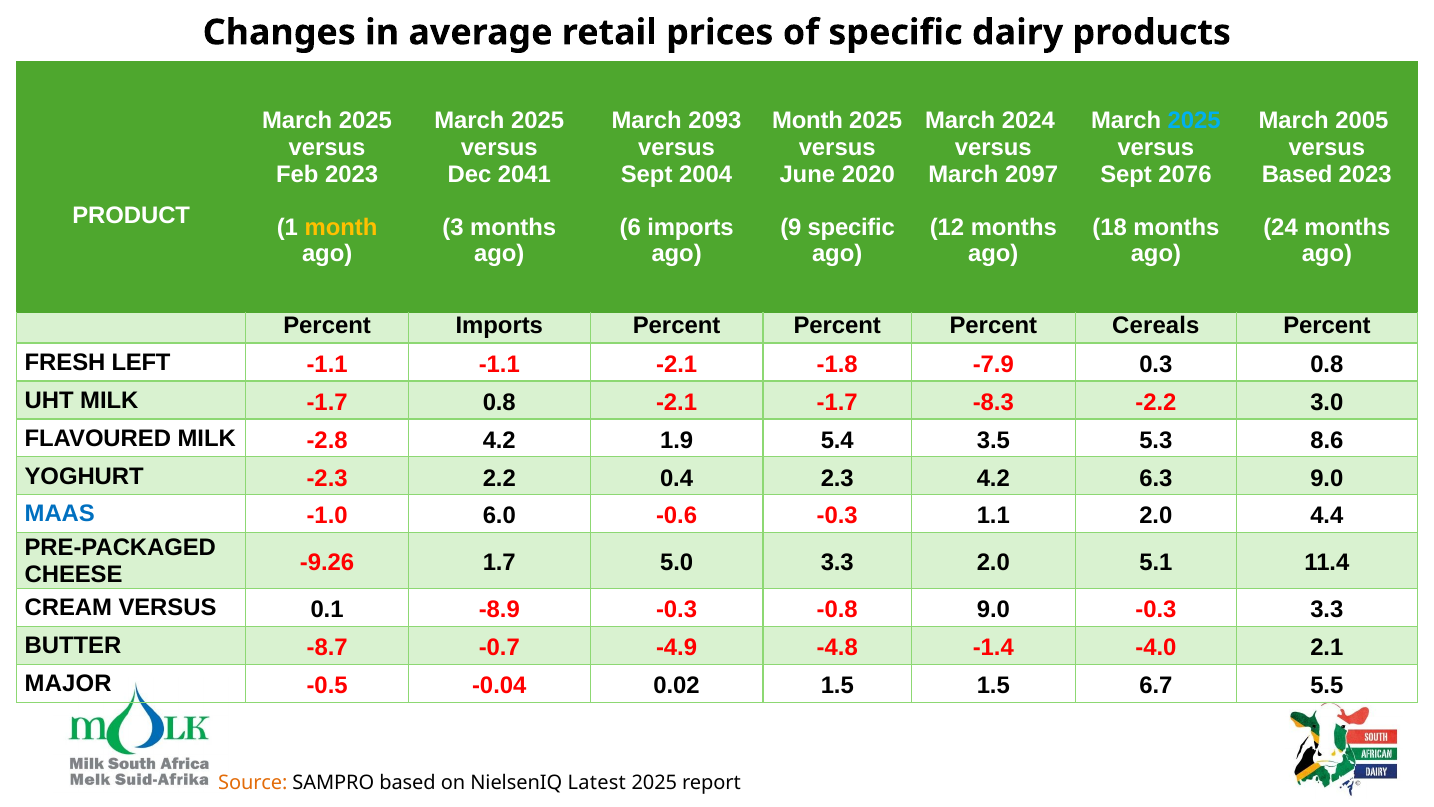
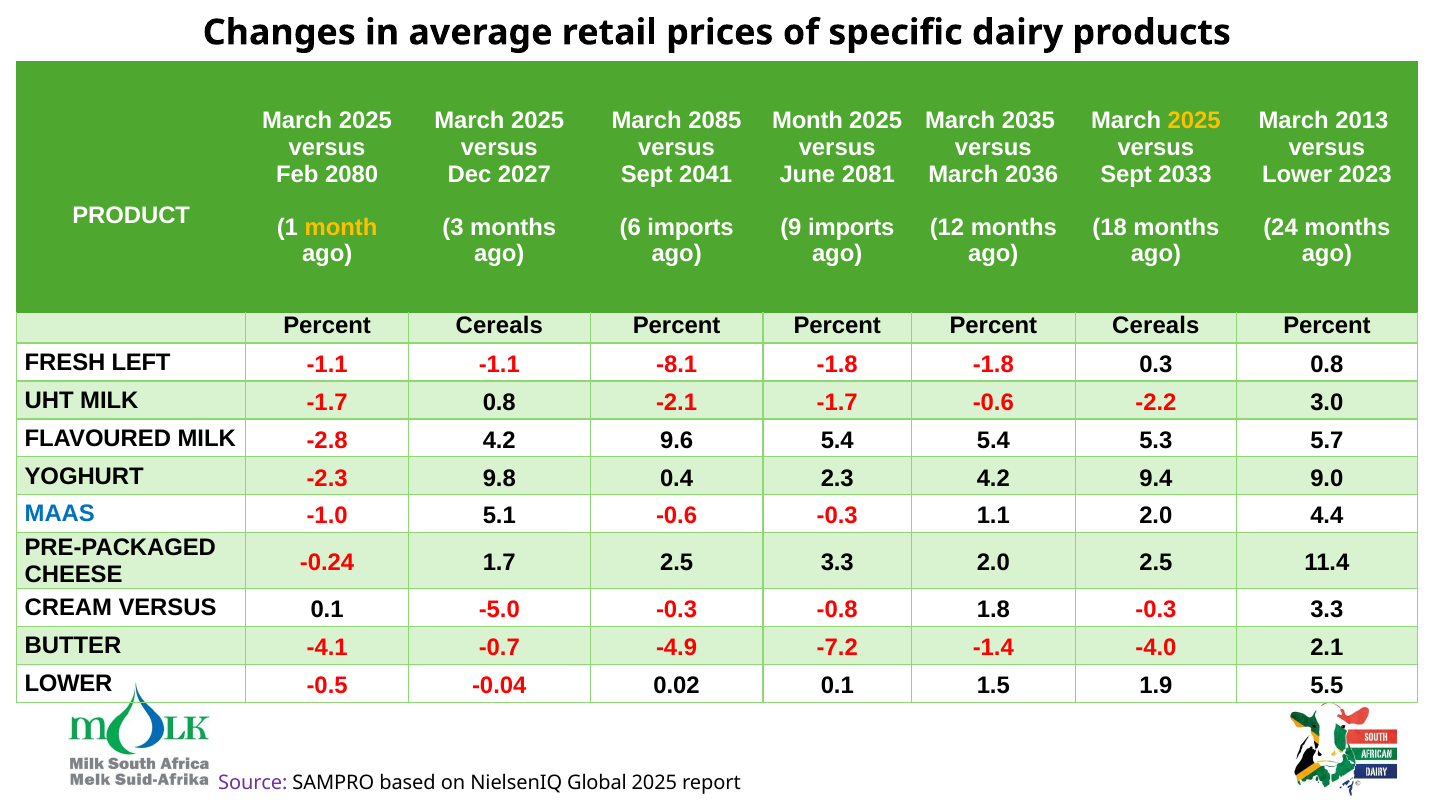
2093: 2093 -> 2085 (715, 121)
2024: 2024 -> 2035 (1028, 121)
2025 colour: light blue -> yellow (1194, 121)
2005: 2005 -> 2013 (1362, 121)
Feb 2023: 2023 -> 2080 (352, 174)
2041: 2041 -> 2027 (524, 174)
2004: 2004 -> 2041 (706, 174)
2020: 2020 -> 2081 (868, 174)
2097: 2097 -> 2036 (1032, 174)
2076: 2076 -> 2033 (1185, 174)
Based: Based -> Lower (1297, 174)
9 specific: specific -> imports (851, 227)
Imports: Imports -> Cereals (499, 325)
-1.1 -2.1: -2.1 -> -8.1 (677, 364)
-1.8 -7.9: -7.9 -> -1.8 (993, 364)
-1.7 -8.3: -8.3 -> -0.6 (993, 402)
1.9: 1.9 -> 9.6 (677, 440)
5.4 3.5: 3.5 -> 5.4 (993, 440)
8.6: 8.6 -> 5.7 (1327, 440)
2.2: 2.2 -> 9.8 (499, 478)
6.3: 6.3 -> 9.4 (1156, 478)
6.0: 6.0 -> 5.1 (499, 516)
-9.26: -9.26 -> -0.24 (327, 563)
1.7 5.0: 5.0 -> 2.5 (677, 563)
2.0 5.1: 5.1 -> 2.5 (1156, 563)
-8.9: -8.9 -> -5.0 (499, 609)
-0.8 9.0: 9.0 -> 1.8 (993, 609)
-8.7: -8.7 -> -4.1 (327, 647)
-4.8: -4.8 -> -7.2 (837, 647)
MAJOR: MAJOR -> LOWER (68, 683)
0.02 1.5: 1.5 -> 0.1 (837, 685)
6.7: 6.7 -> 1.9 (1156, 685)
Source colour: orange -> purple (253, 782)
Latest: Latest -> Global (597, 782)
